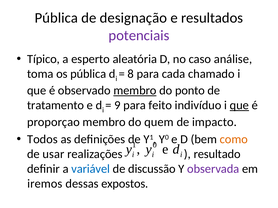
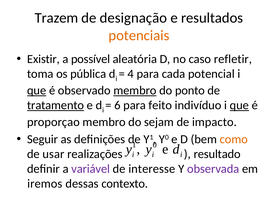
Pública: Pública -> Trazem (56, 18)
potenciais colour: purple -> orange (139, 36)
Típico: Típico -> Existir (43, 59)
esperto: esperto -> possível (91, 59)
análise: análise -> refletir (233, 59)
8: 8 -> 4 (131, 74)
chamado: chamado -> potencial (211, 74)
que underline: none -> present (37, 91)
tratamento underline: none -> present (56, 106)
9: 9 -> 6 (117, 106)
quem: quem -> sejam (159, 122)
Todos: Todos -> Seguir (43, 140)
variável colour: blue -> purple (91, 169)
discussão: discussão -> interesse (152, 169)
expostos: expostos -> contexto (125, 184)
